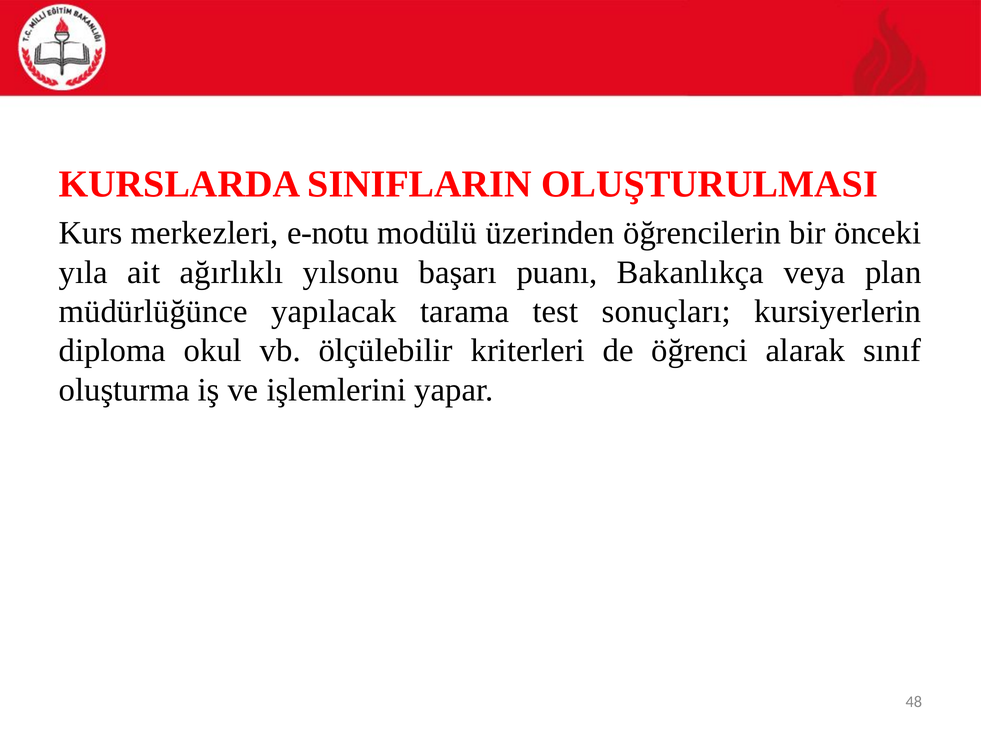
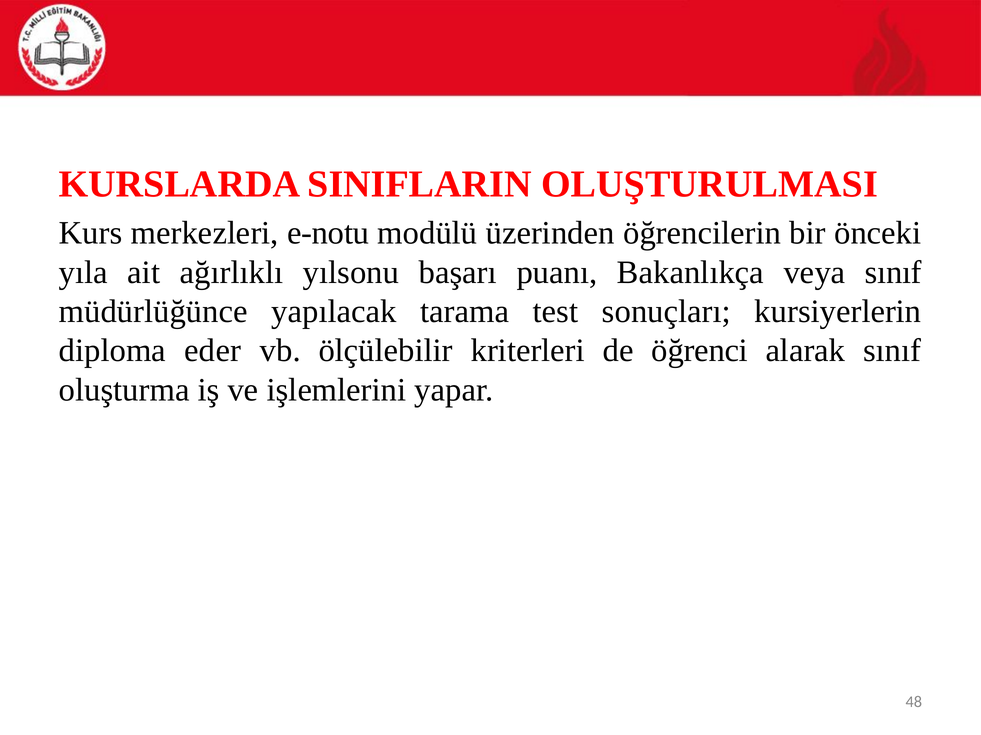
veya plan: plan -> sınıf (893, 272)
okul: okul -> eder (213, 351)
